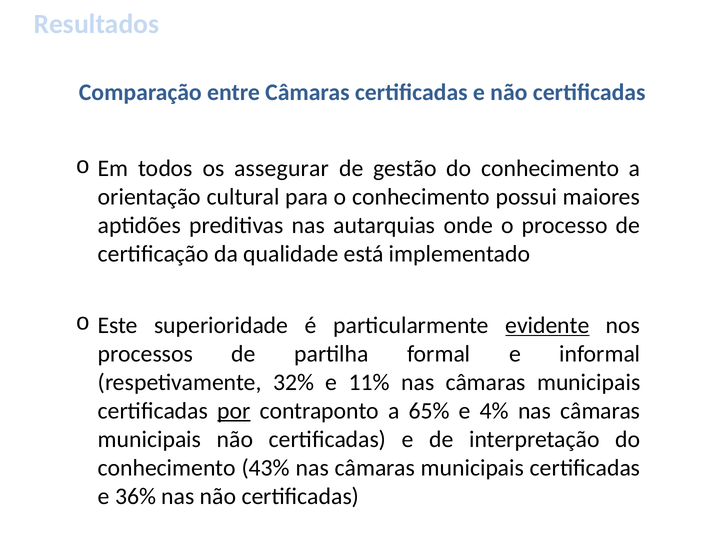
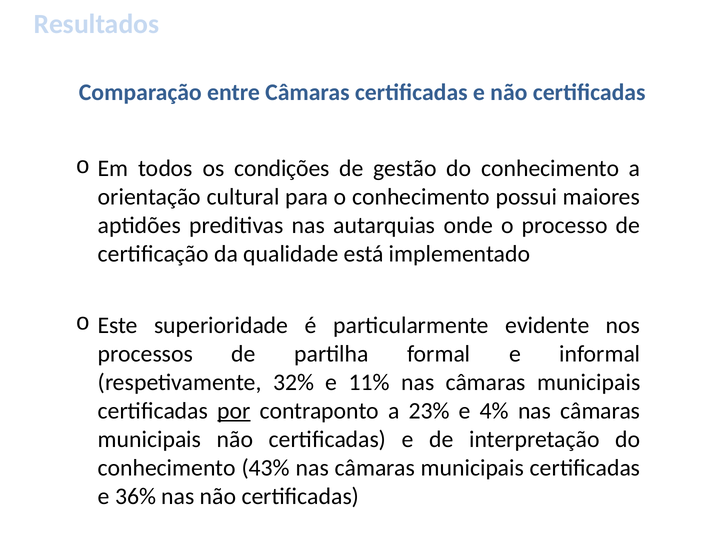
assegurar: assegurar -> condições (282, 169)
evidente underline: present -> none (547, 325)
65%: 65% -> 23% (429, 411)
